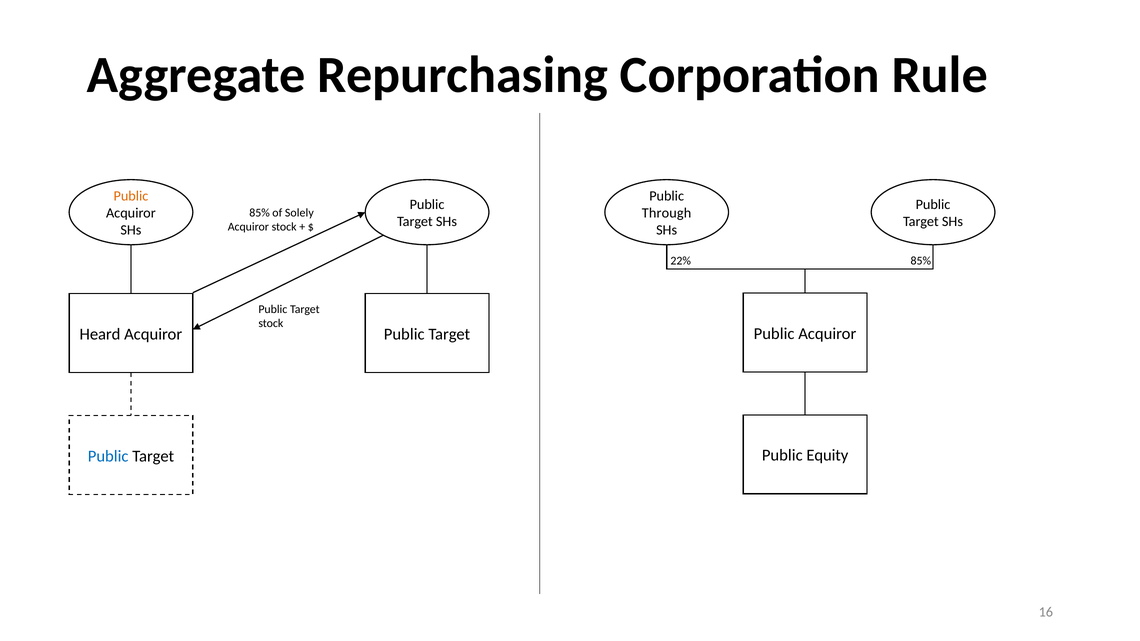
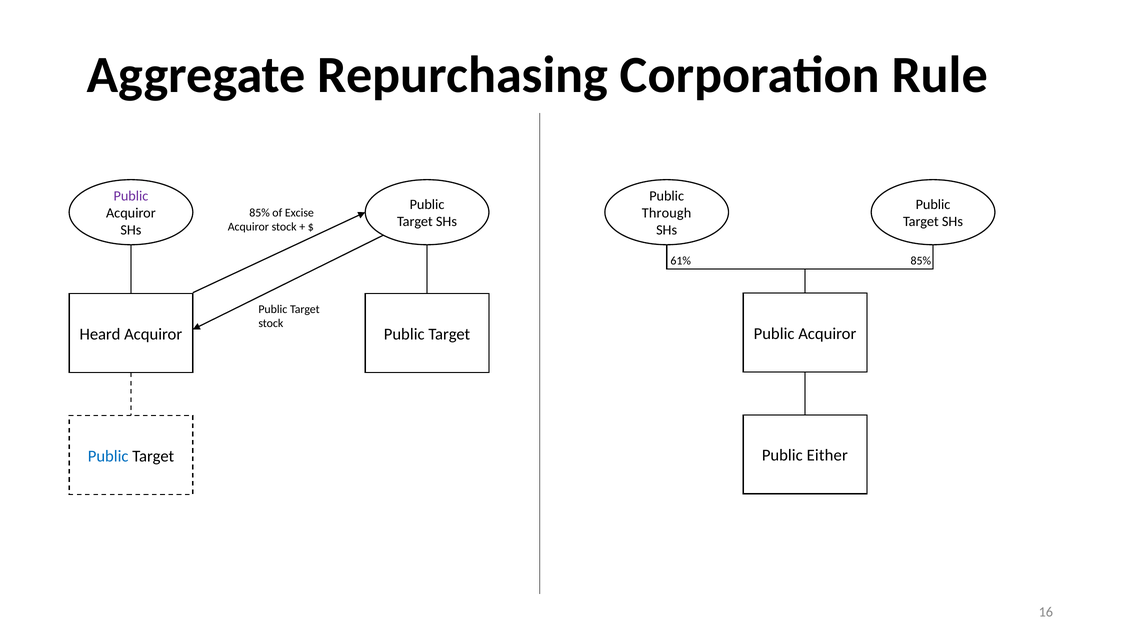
Public colour: orange -> purple (131, 196)
Solely: Solely -> Excise (299, 213)
22%: 22% -> 61% (681, 261)
Equity: Equity -> Either (827, 456)
